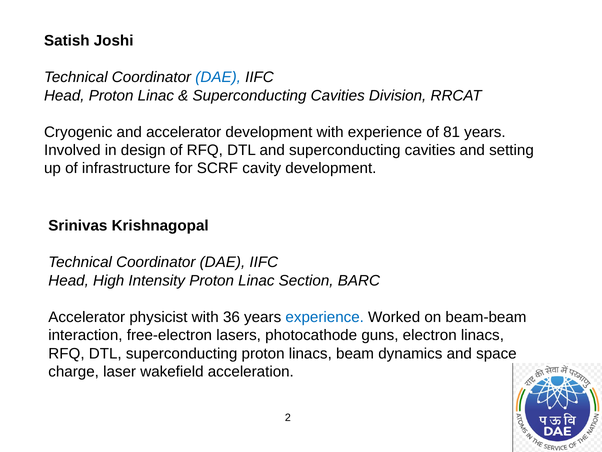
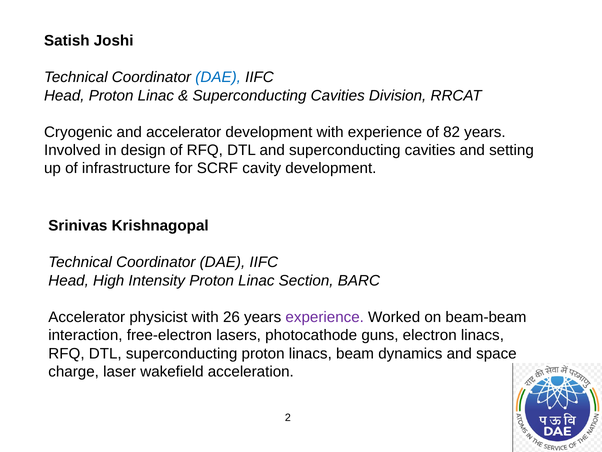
81: 81 -> 82 (452, 132)
36: 36 -> 26 (231, 317)
experience colour: blue -> purple (325, 317)
